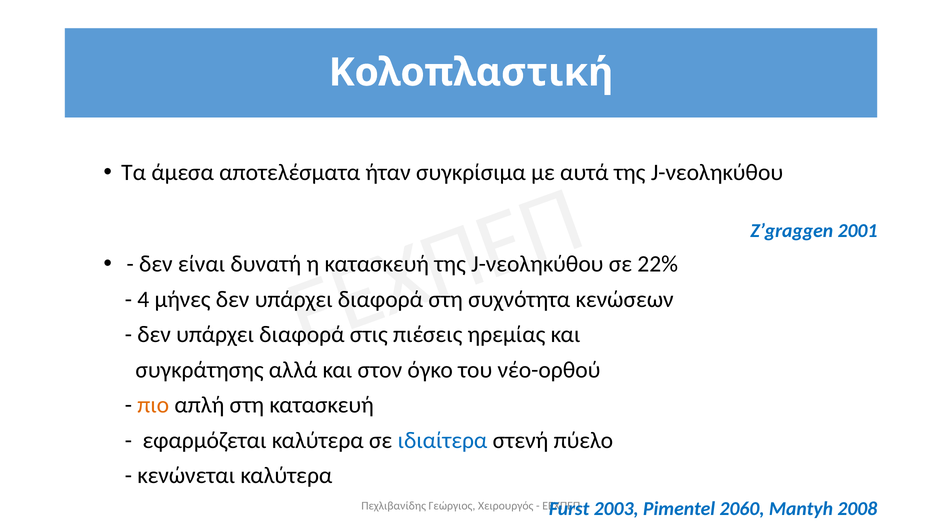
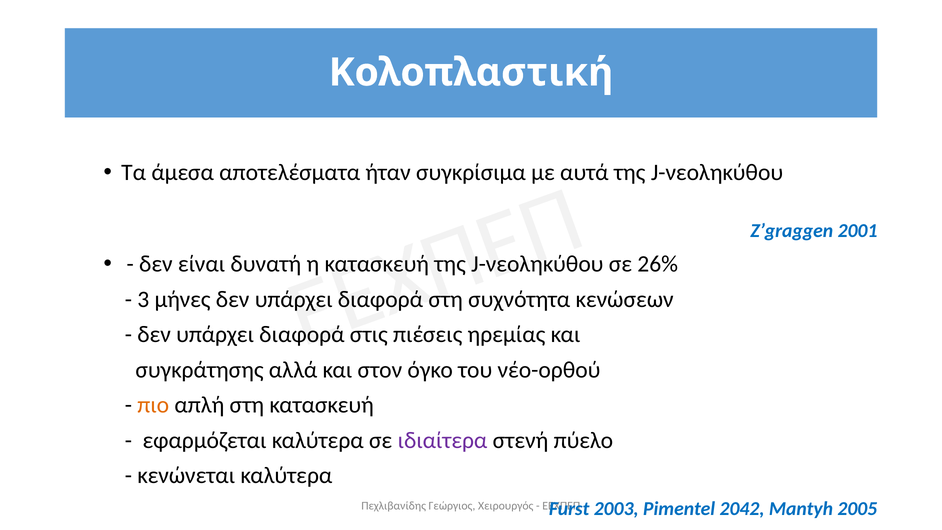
22%: 22% -> 26% (658, 264)
4: 4 -> 3 (143, 299)
ιδιαίτερα colour: blue -> purple (442, 440)
2060: 2060 -> 2042 (742, 509)
2008: 2008 -> 2005 (857, 509)
